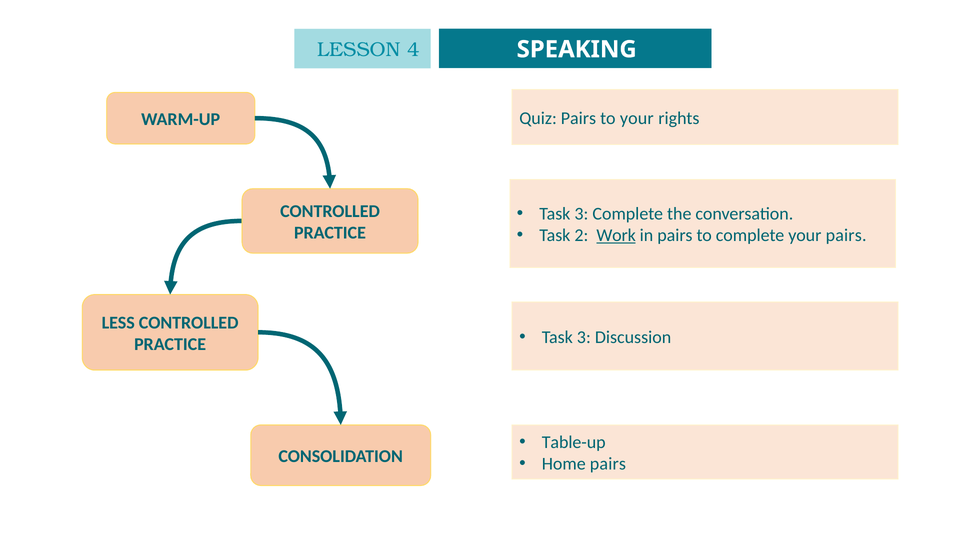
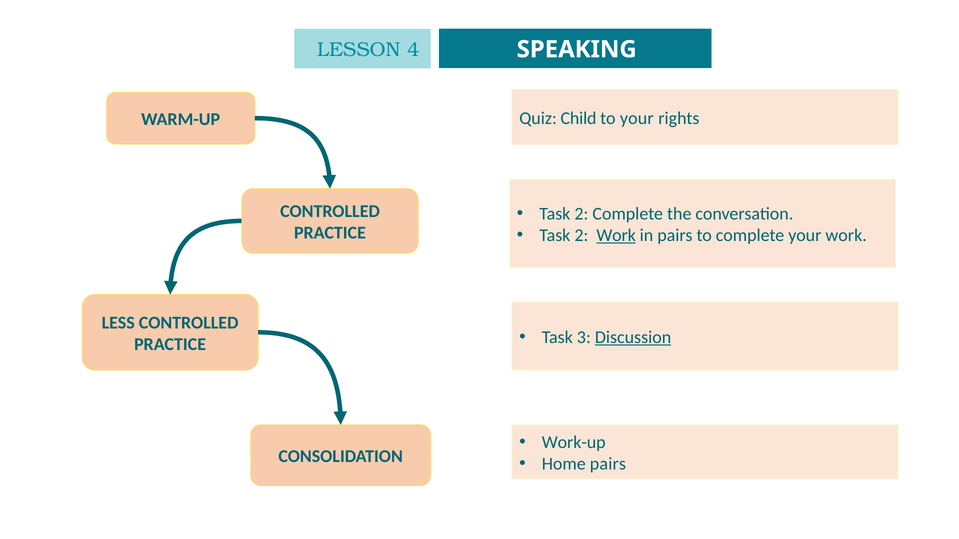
Quiz Pairs: Pairs -> Child (579, 119)
3: 3 -> 2 (581, 214)
your pairs: pairs -> work (846, 236)
Discussion underline: none -> present (633, 338)
Table-up: Table-up -> Work-up (574, 443)
